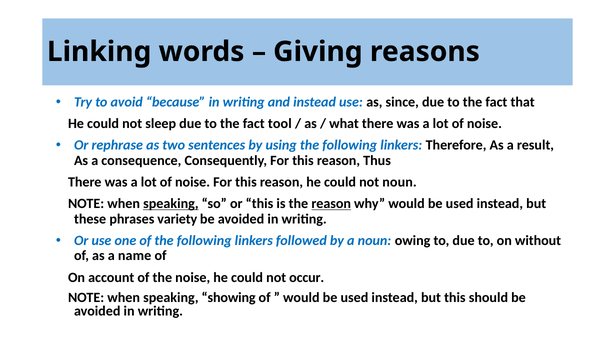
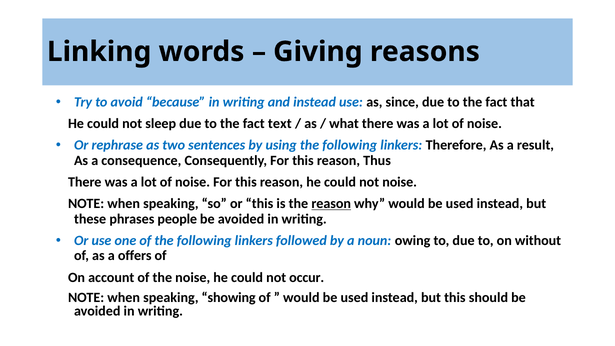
tool: tool -> text (280, 124)
not noun: noun -> noise (400, 182)
speaking underline: present -> none (171, 204)
variety: variety -> people (177, 219)
name: name -> offers (135, 256)
